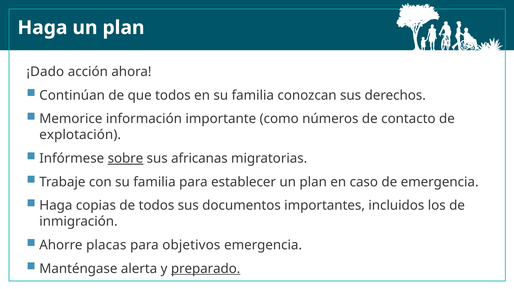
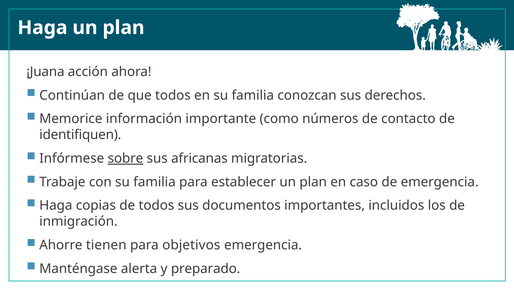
¡Dado: ¡Dado -> ¡Juana (45, 72)
explotación: explotación -> identifiquen (80, 135)
placas: placas -> tienen (106, 245)
preparado underline: present -> none (206, 269)
